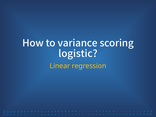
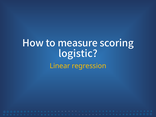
variance: variance -> measure (78, 43)
